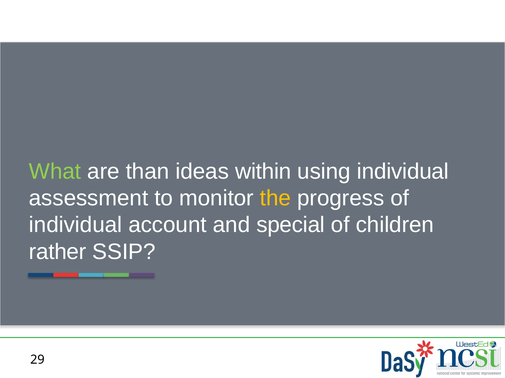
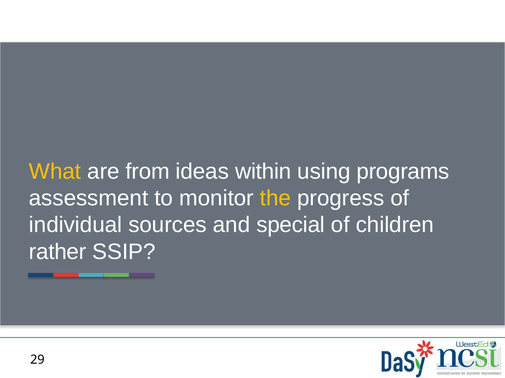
What colour: light green -> yellow (55, 172)
than: than -> from (148, 172)
using individual: individual -> programs (403, 172)
account: account -> sources (168, 225)
